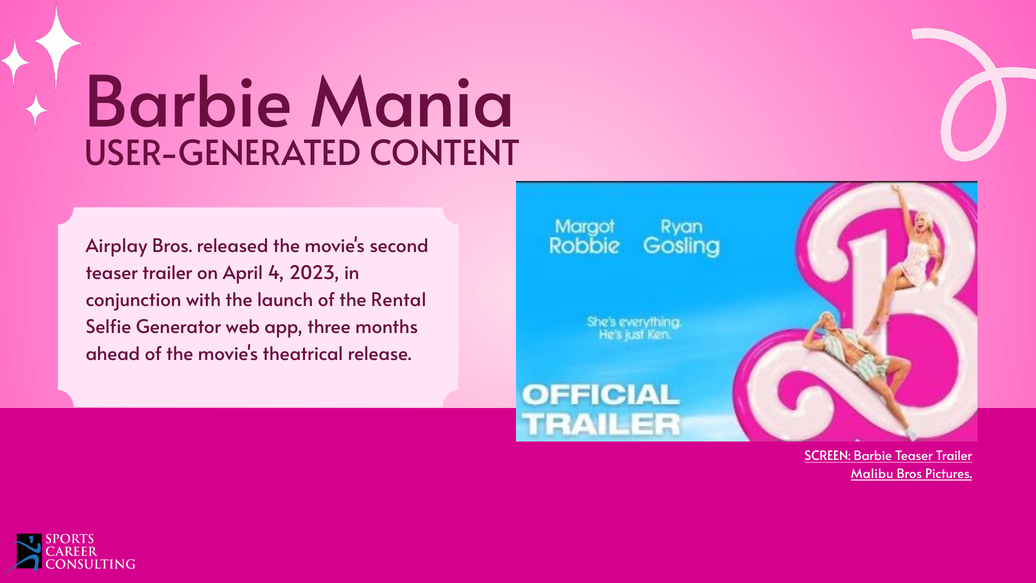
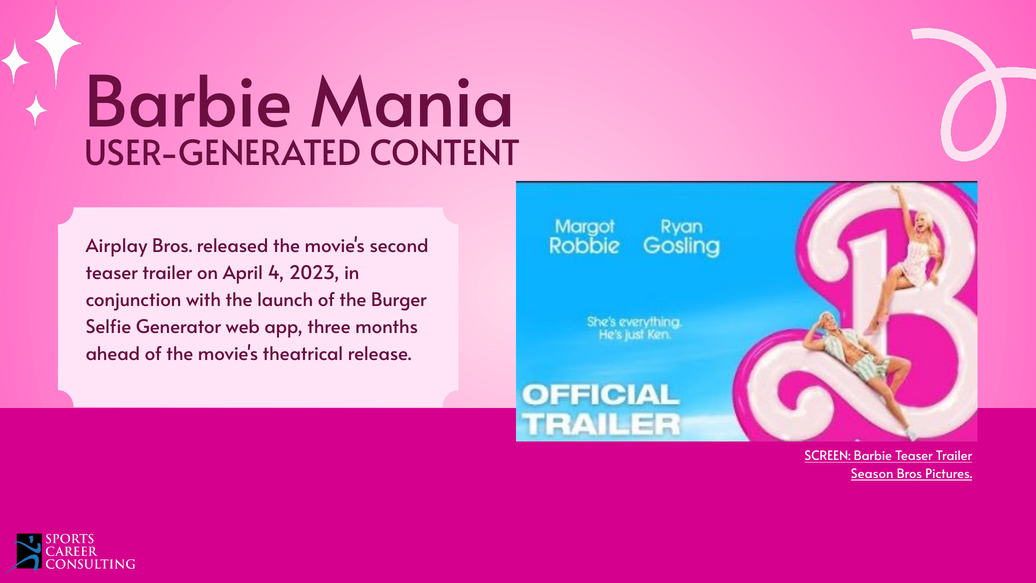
Rental: Rental -> Burger (399, 300)
Malibu: Malibu -> Season (872, 474)
